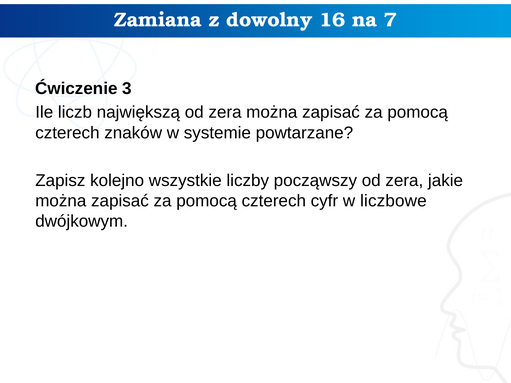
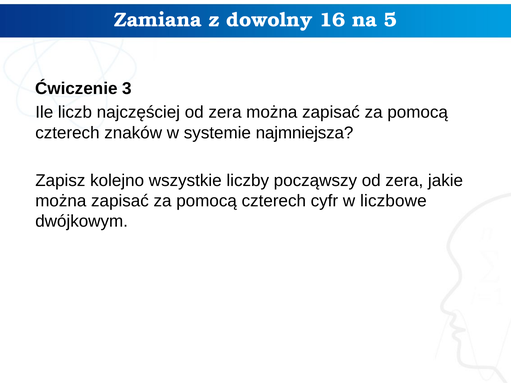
7: 7 -> 5 (390, 20)
największą: największą -> najczęściej (138, 112)
powtarzane: powtarzane -> najmniejsza (304, 133)
